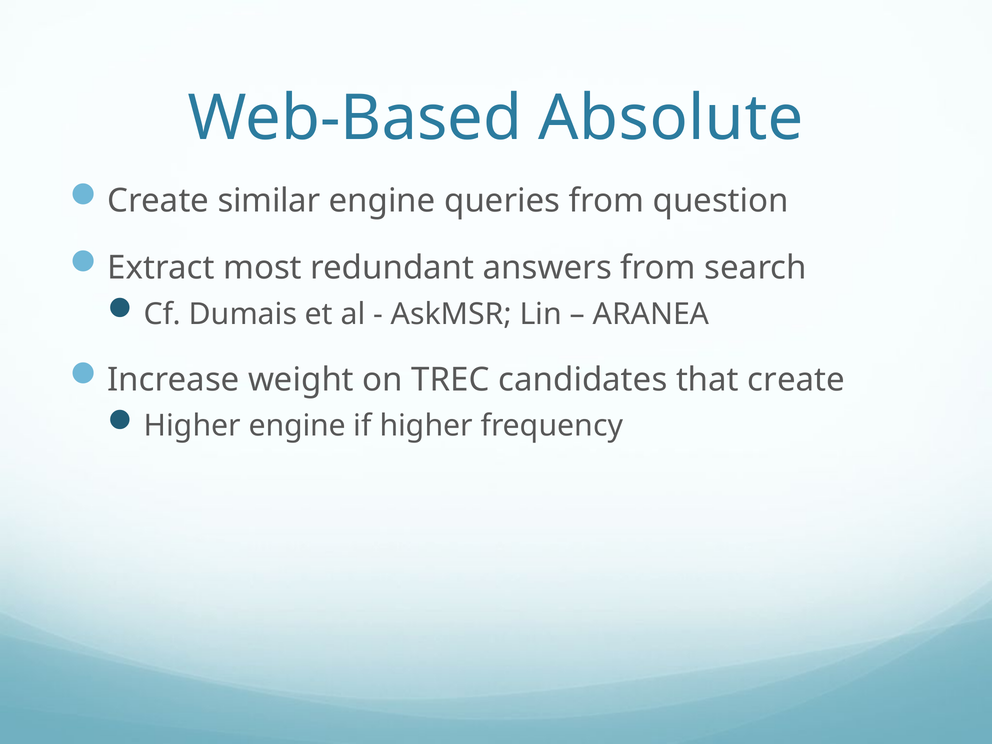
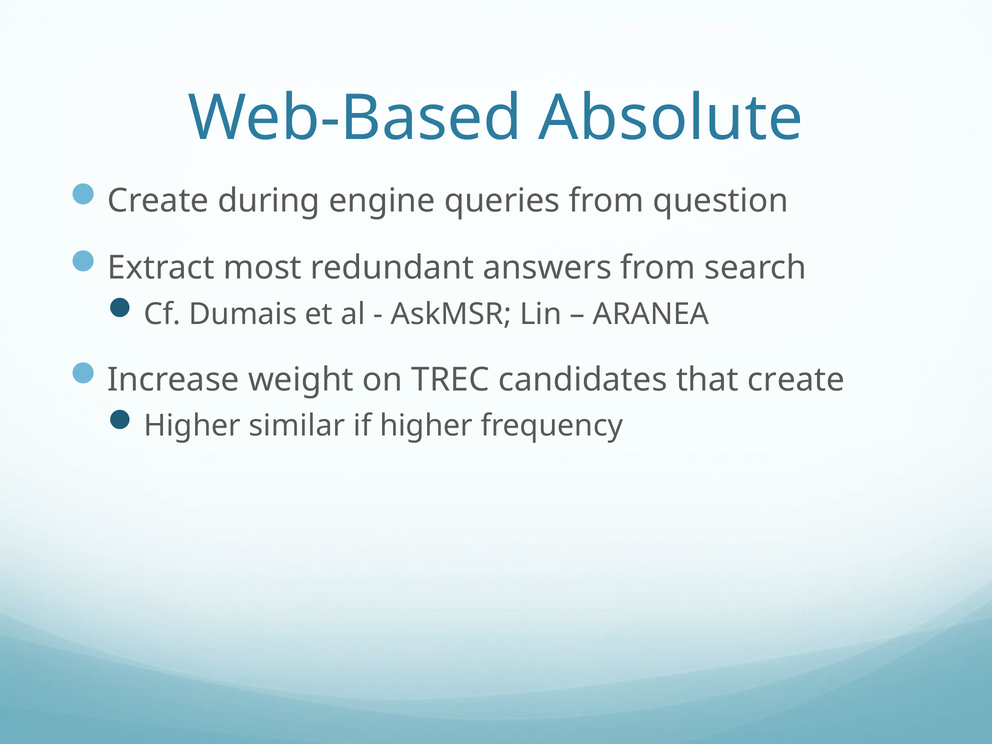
similar: similar -> during (269, 201)
Higher engine: engine -> similar (297, 426)
